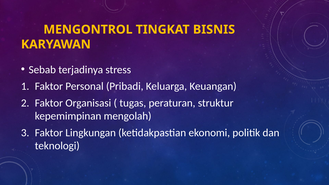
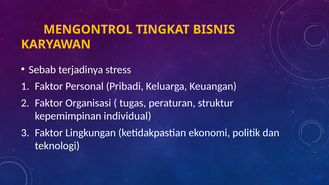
mengolah: mengolah -> individual (128, 116)
